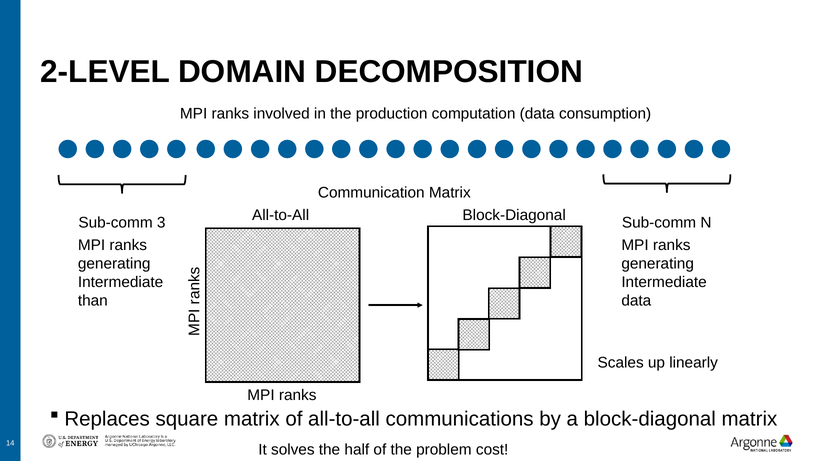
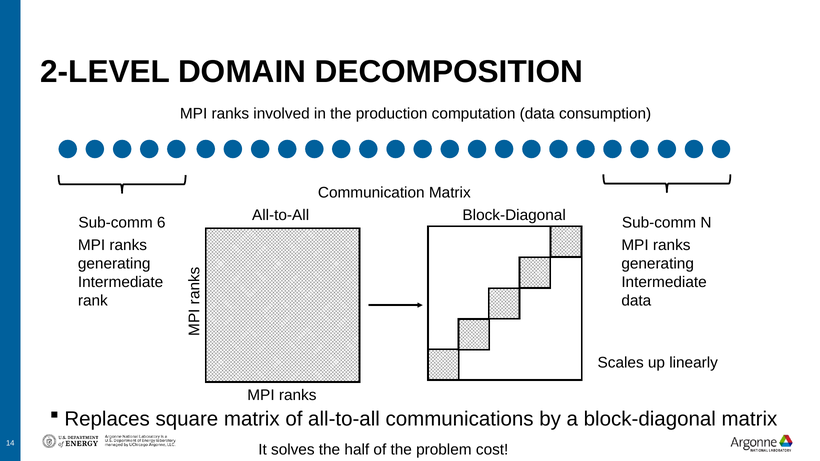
3: 3 -> 6 (161, 223)
than: than -> rank (93, 301)
